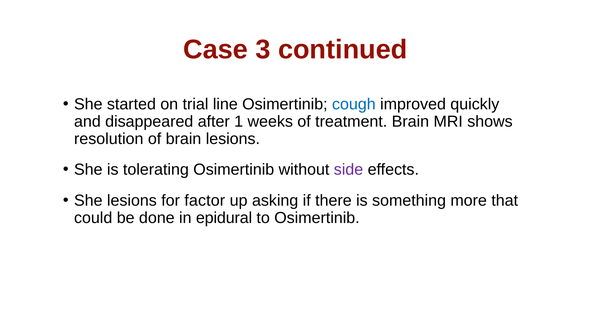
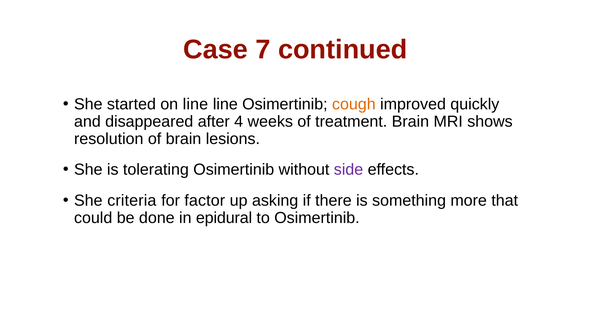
3: 3 -> 7 (263, 50)
on trial: trial -> line (195, 104)
cough colour: blue -> orange (354, 104)
1: 1 -> 4 (239, 122)
She lesions: lesions -> criteria (132, 201)
